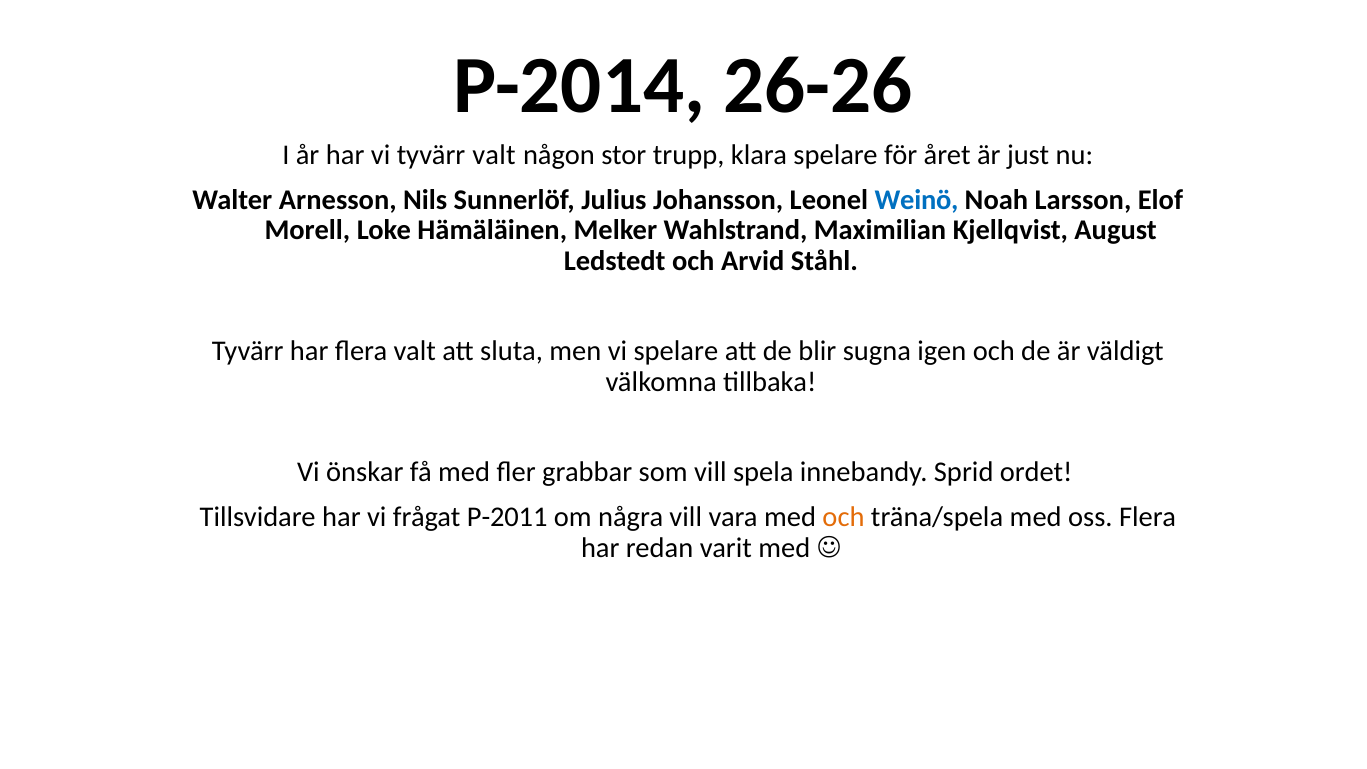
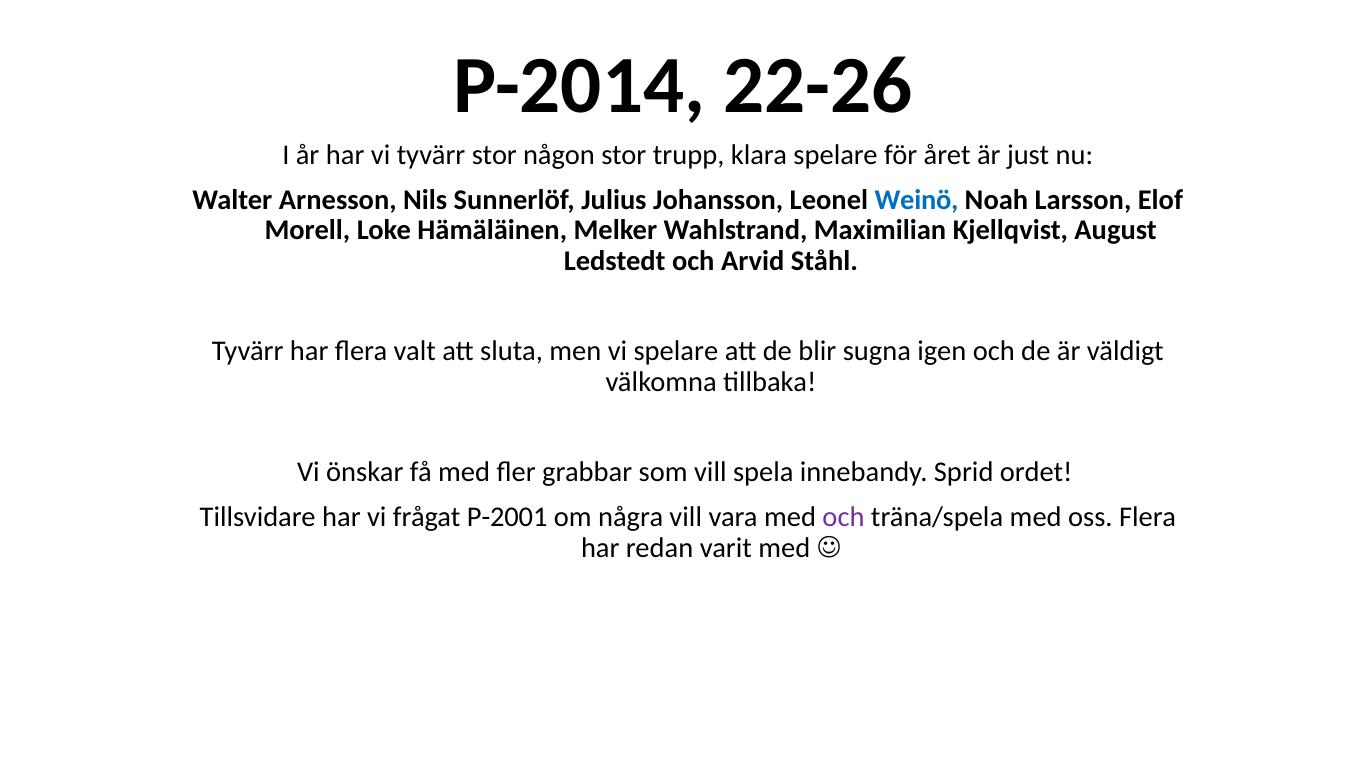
26-26: 26-26 -> 22-26 (818, 86)
tyvärr valt: valt -> stor (494, 155)
P-2011: P-2011 -> P-2001 (507, 517)
och colour: orange -> purple (843, 517)
